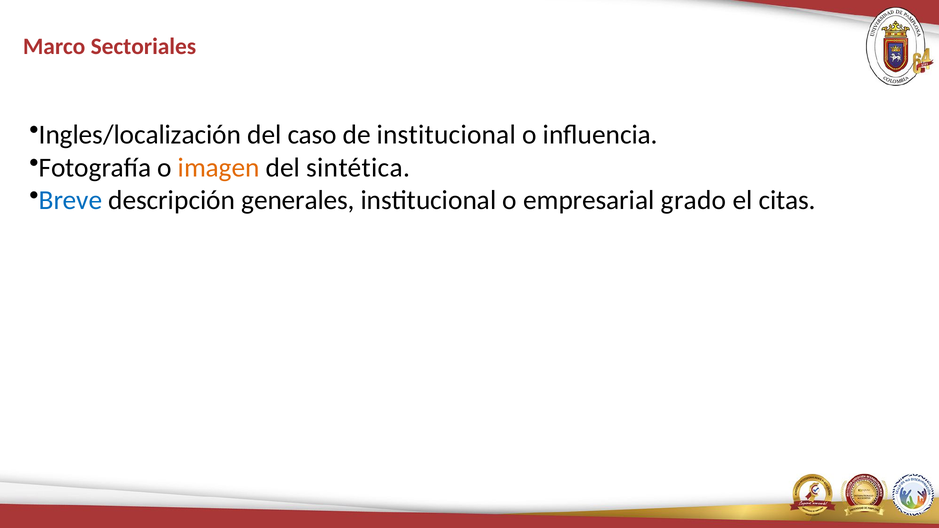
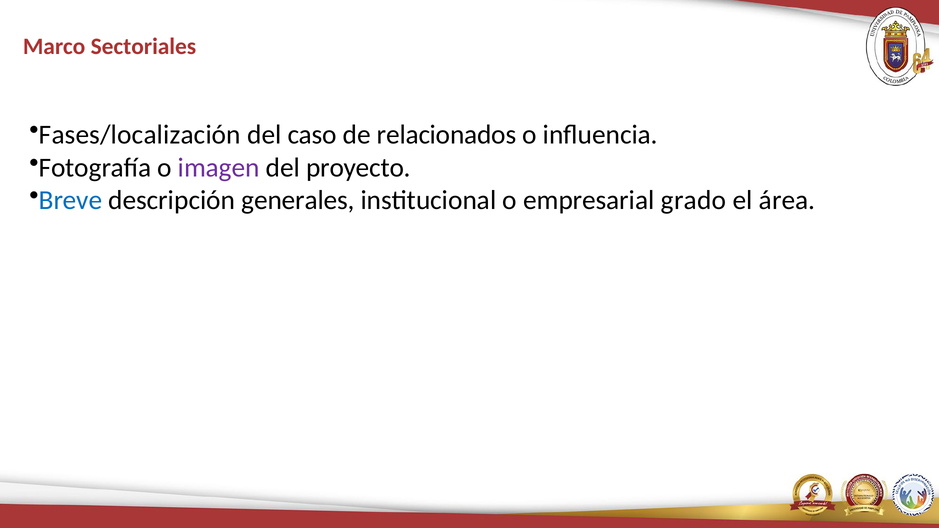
Ingles/localización: Ingles/localización -> Fases/localización (140, 135)
de institucional: institucional -> relacionados (447, 135)
imagen colour: orange -> purple (219, 168)
sintética: sintética -> proyecto (358, 168)
citas: citas -> área (787, 200)
